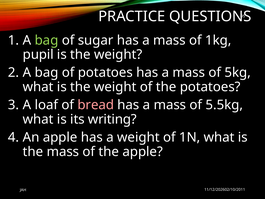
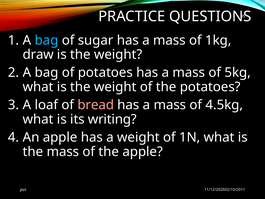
bag colour: light green -> light blue (47, 40)
pupil: pupil -> draw (38, 55)
5.5kg: 5.5kg -> 4.5kg (224, 105)
